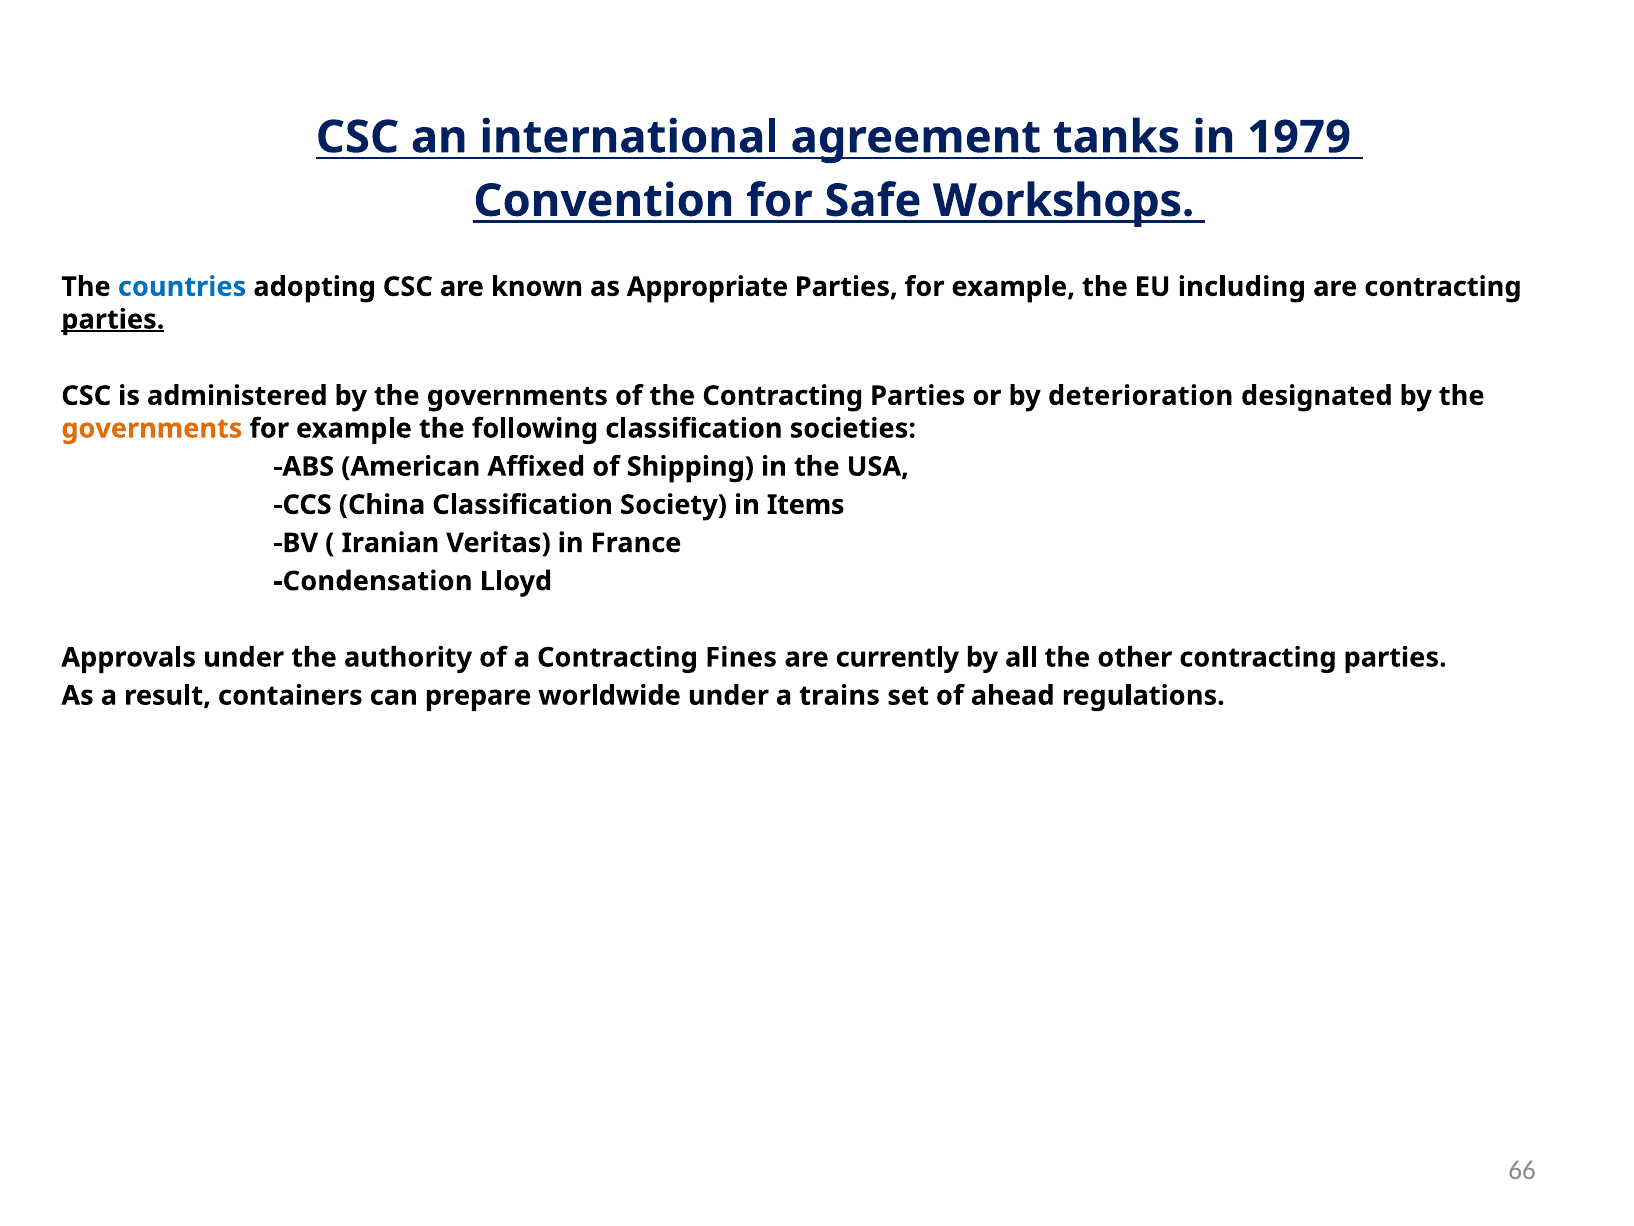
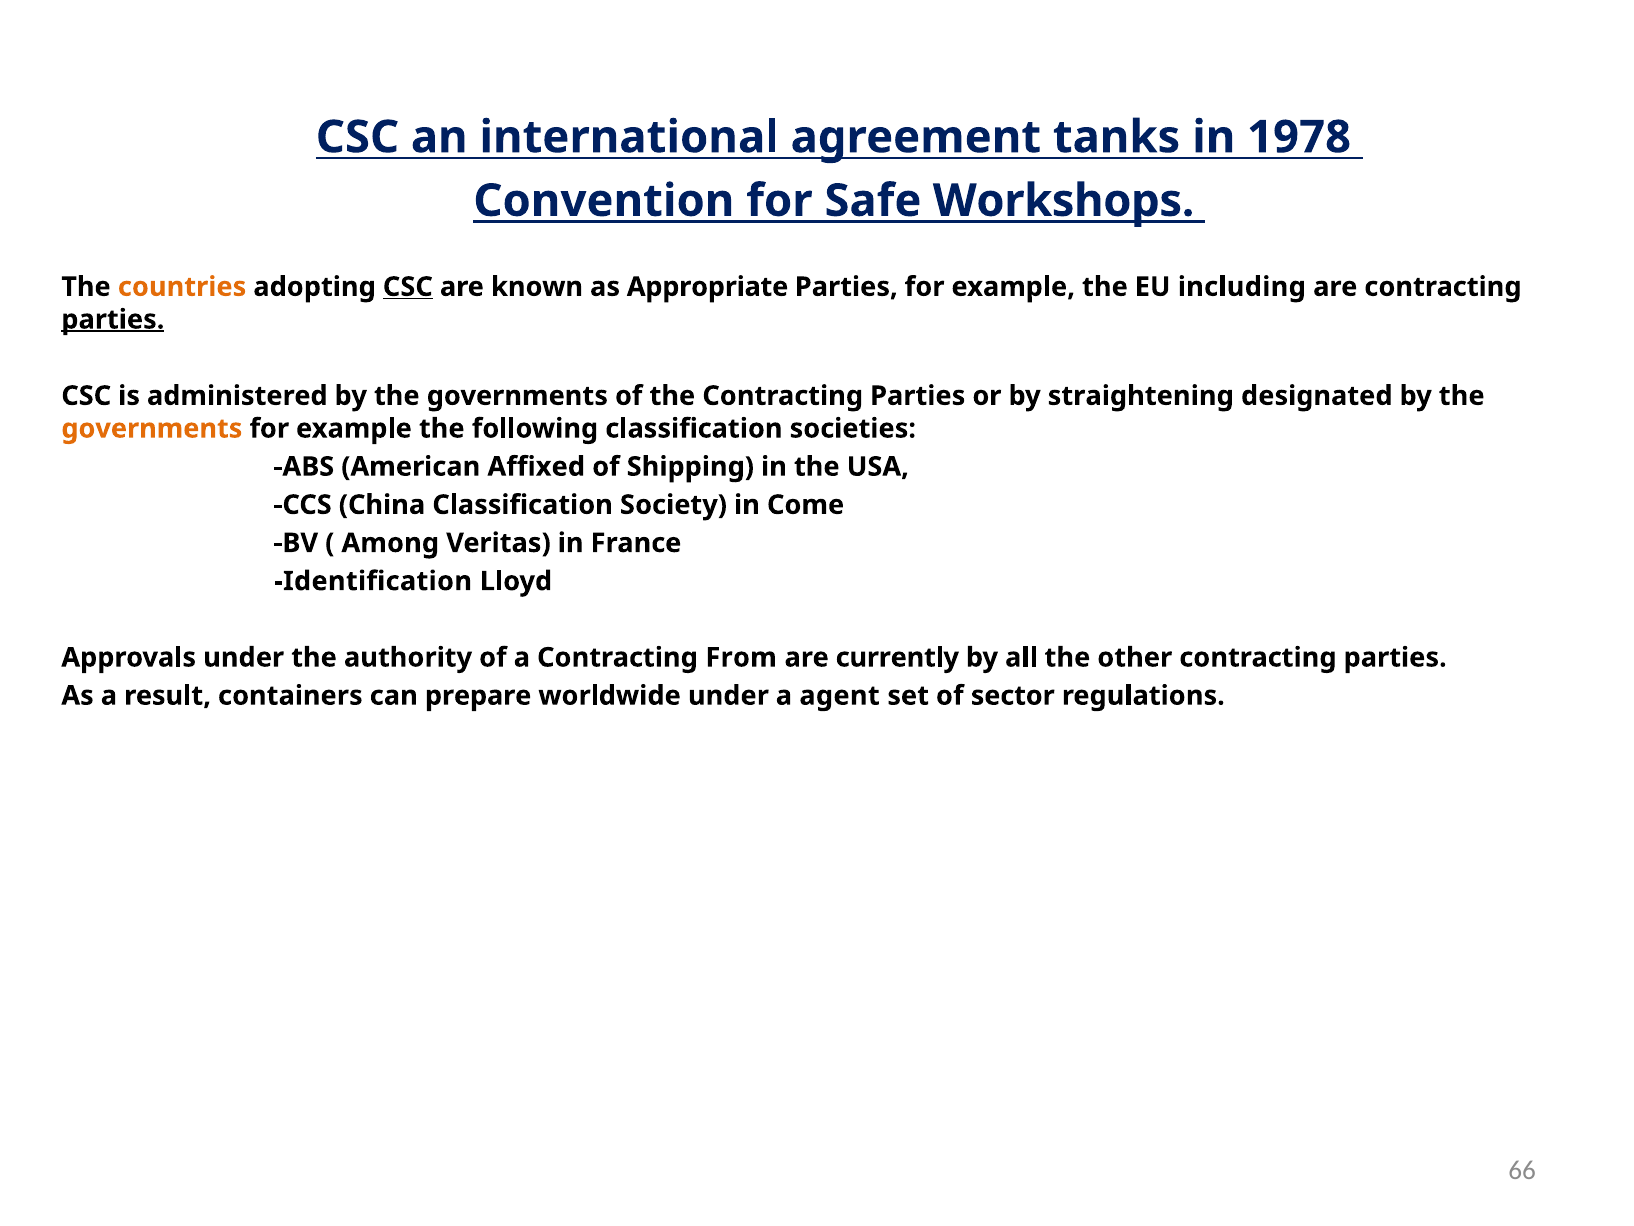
1979: 1979 -> 1978 (1299, 137)
countries colour: blue -> orange (182, 287)
CSC underline: none -> present (408, 287)
deterioration: deterioration -> straightening (1141, 396)
Items: Items -> Come (806, 505)
Iranian: Iranian -> Among (390, 543)
Condensation: Condensation -> Identification (373, 581)
Fines: Fines -> From (741, 657)
trains: trains -> agent (840, 695)
ahead: ahead -> sector (1013, 695)
